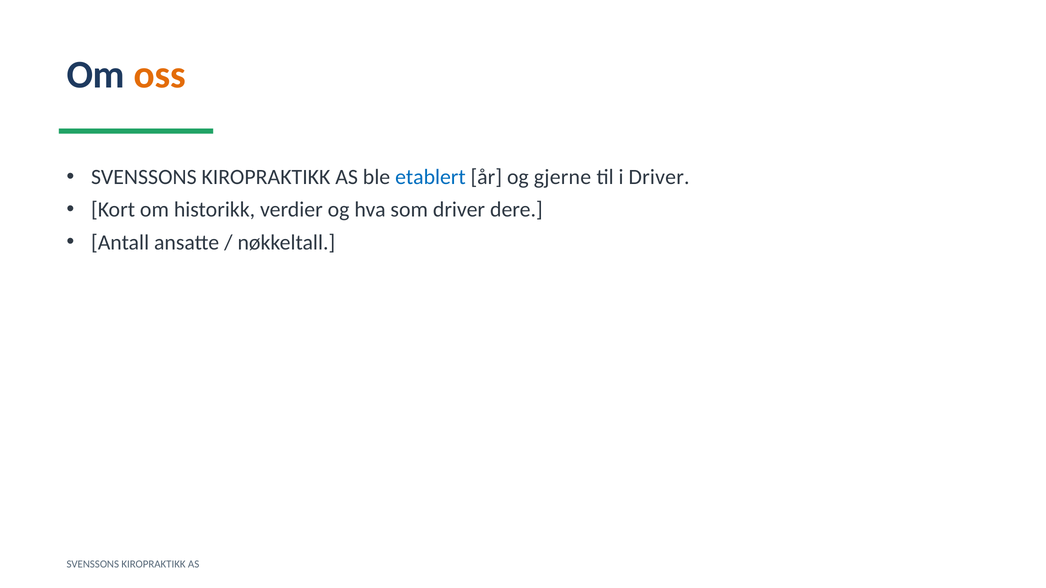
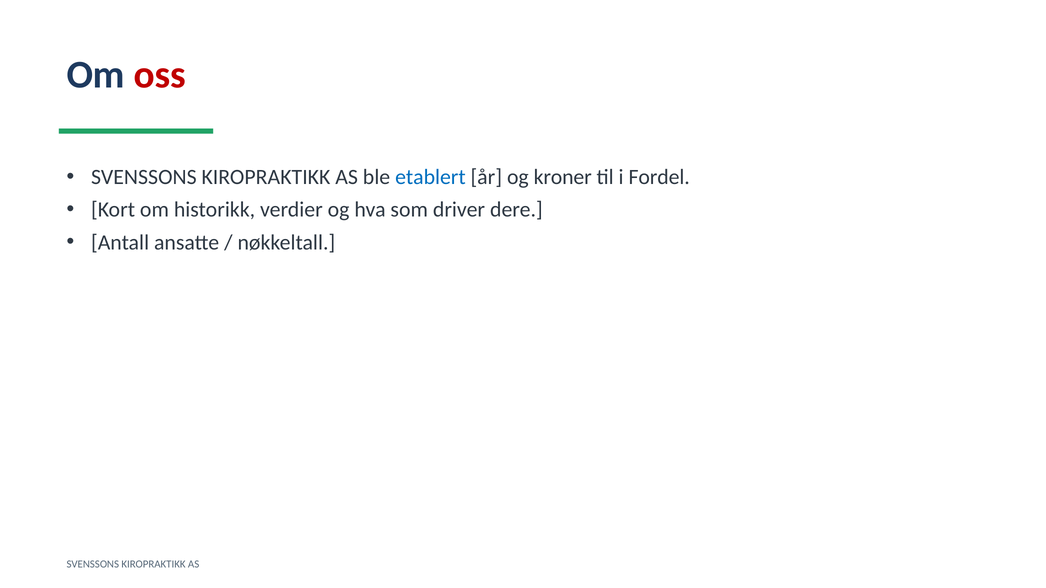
oss colour: orange -> red (160, 75)
gjerne: gjerne -> kroner (563, 177)
i Driver: Driver -> Fordel (659, 177)
